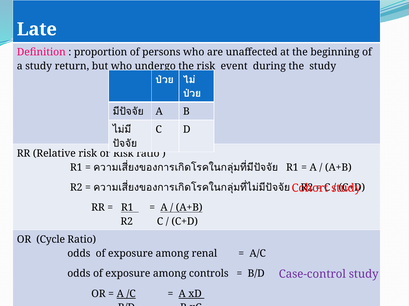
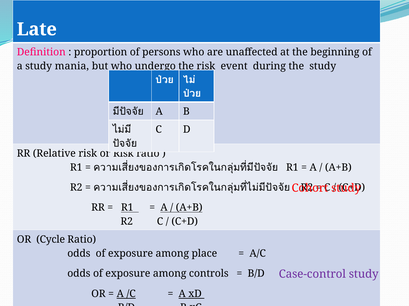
return: return -> mania (72, 66)
renal: renal -> place (204, 254)
